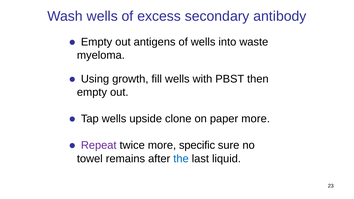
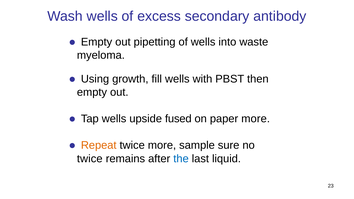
antigens: antigens -> pipetting (155, 42)
clone: clone -> fused (178, 119)
Repeat colour: purple -> orange (99, 145)
specific: specific -> sample (197, 145)
towel: towel -> twice (90, 159)
